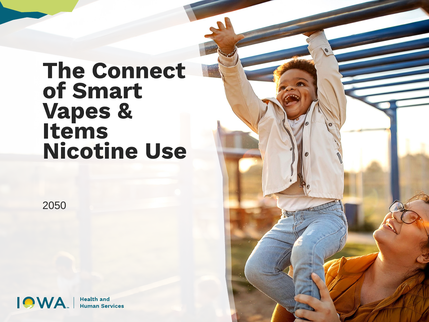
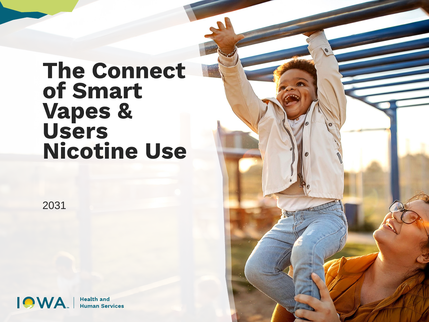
Items: Items -> Users (75, 131)
2050: 2050 -> 2031 (54, 206)
